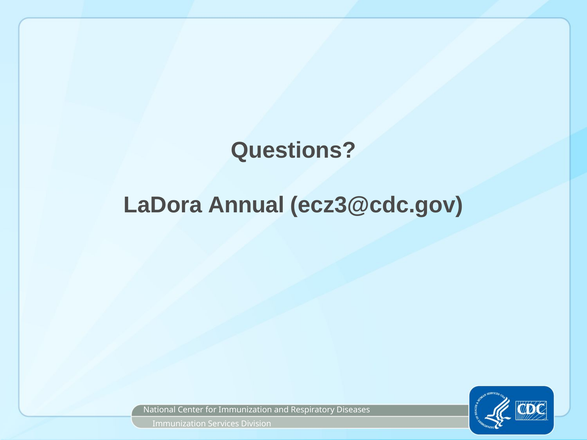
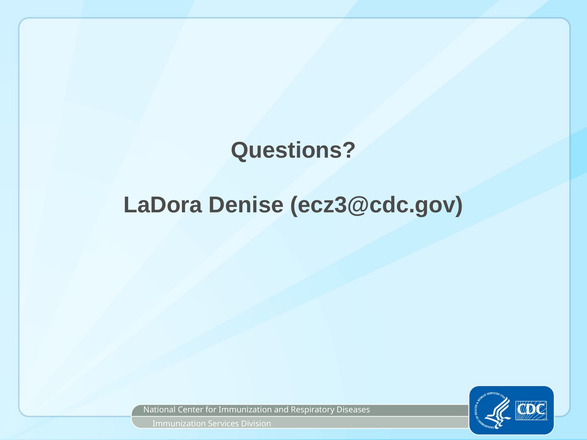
Annual: Annual -> Denise (246, 205)
